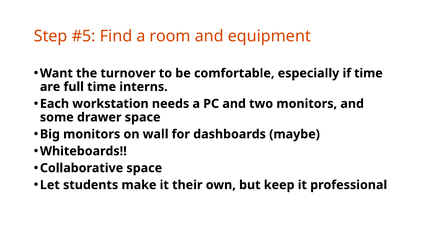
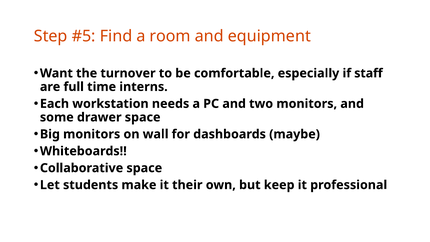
if time: time -> staff (368, 73)
